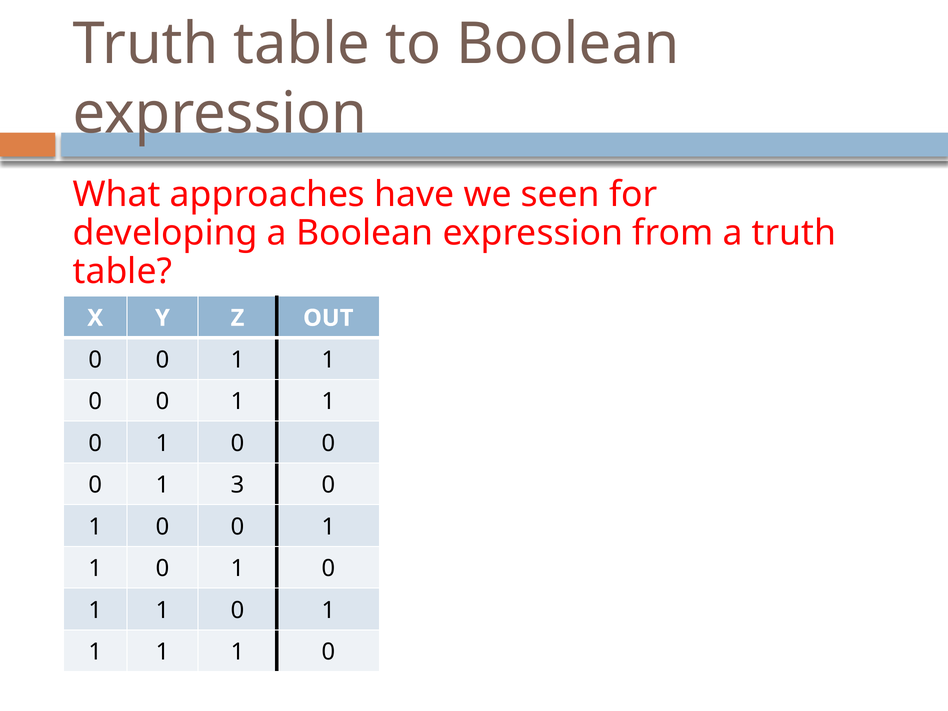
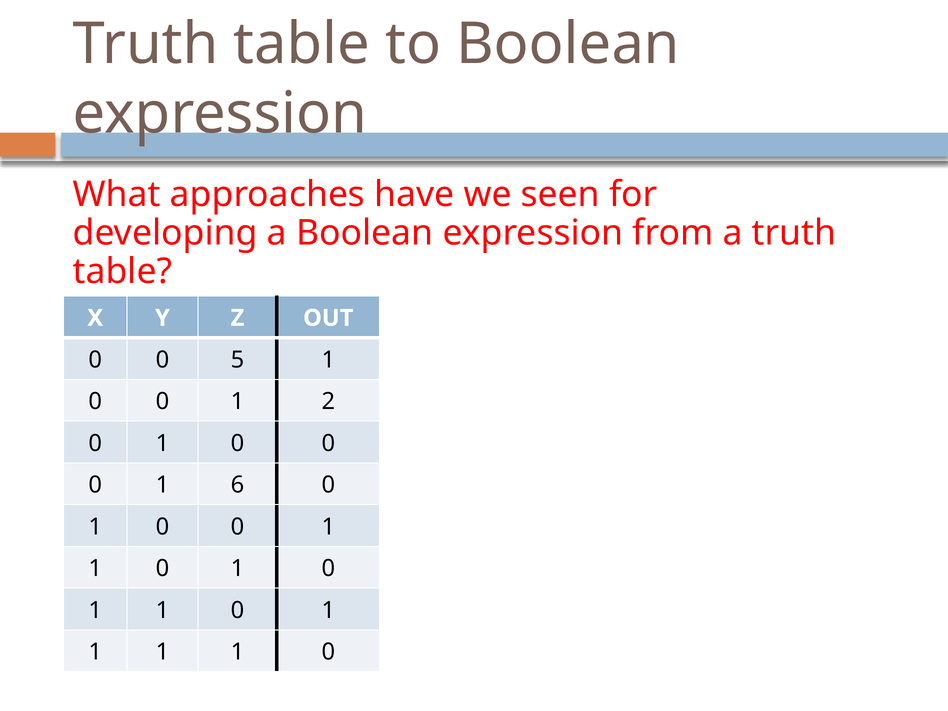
1: 1 -> 5 (237, 360)
1: 1 -> 2 (328, 402)
3: 3 -> 6 (237, 485)
